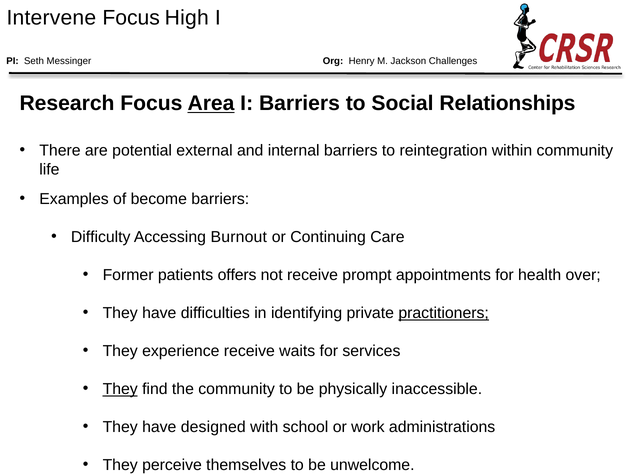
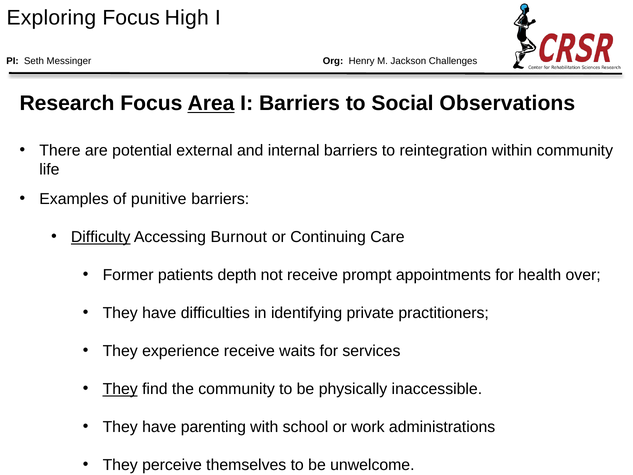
Intervene: Intervene -> Exploring (51, 18)
Relationships: Relationships -> Observations (507, 103)
become: become -> punitive (159, 199)
Difficulty underline: none -> present (101, 237)
offers: offers -> depth (237, 275)
practitioners underline: present -> none (444, 313)
designed: designed -> parenting (213, 427)
